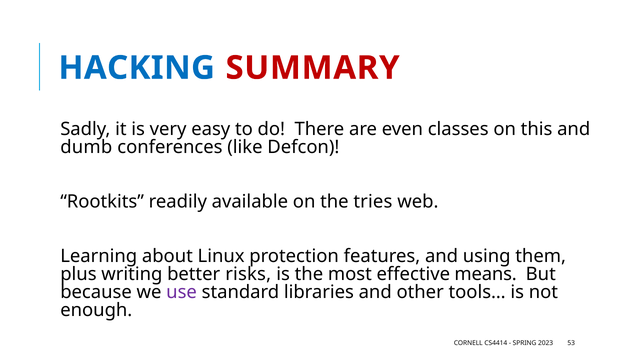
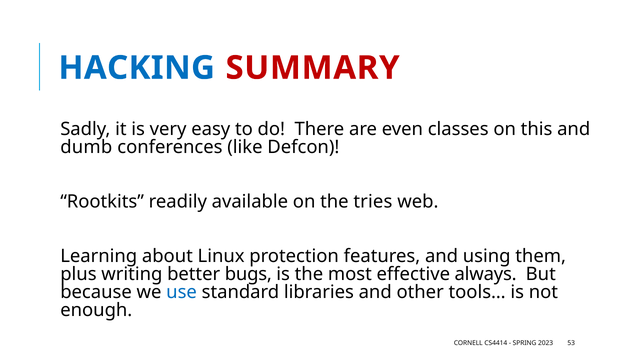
risks: risks -> bugs (248, 274)
means: means -> always (486, 274)
use colour: purple -> blue (182, 292)
